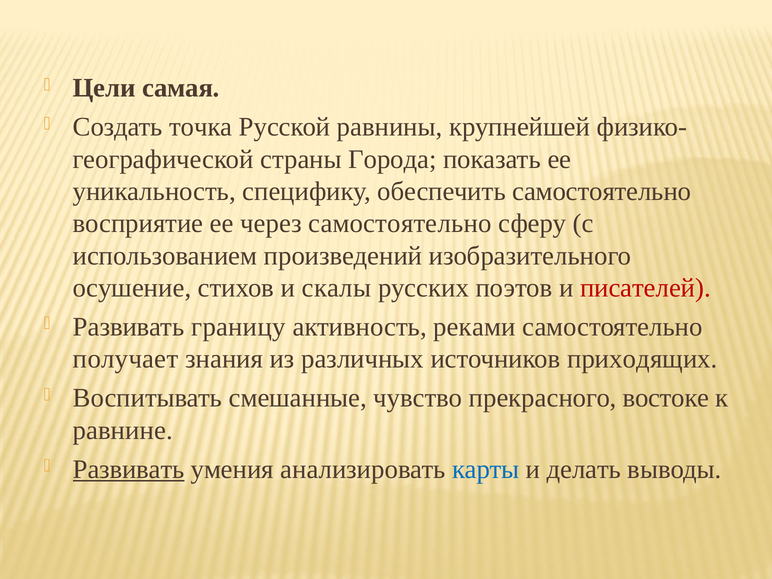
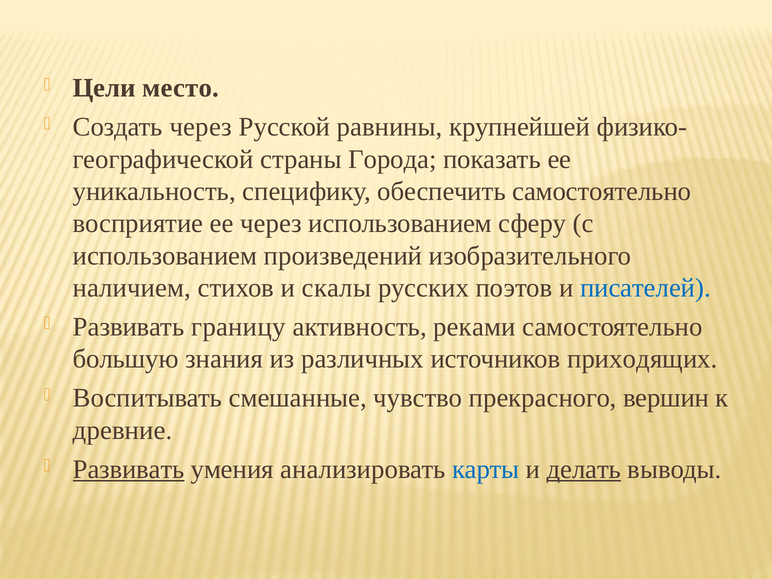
самая: самая -> место (181, 88)
Создать точка: точка -> через (201, 127)
через самостоятельно: самостоятельно -> использованием (400, 224)
осушение: осушение -> наличием (132, 288)
писателей colour: red -> blue (645, 288)
получает: получает -> большую (126, 359)
востоке: востоке -> вершин (666, 398)
равнине: равнине -> древние (123, 430)
делать underline: none -> present (584, 469)
